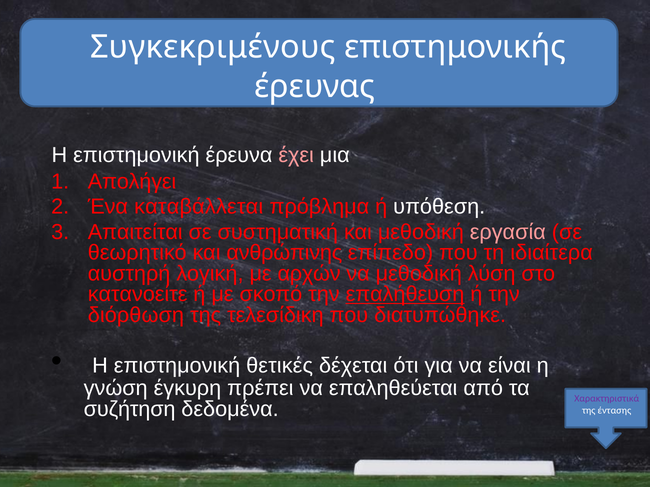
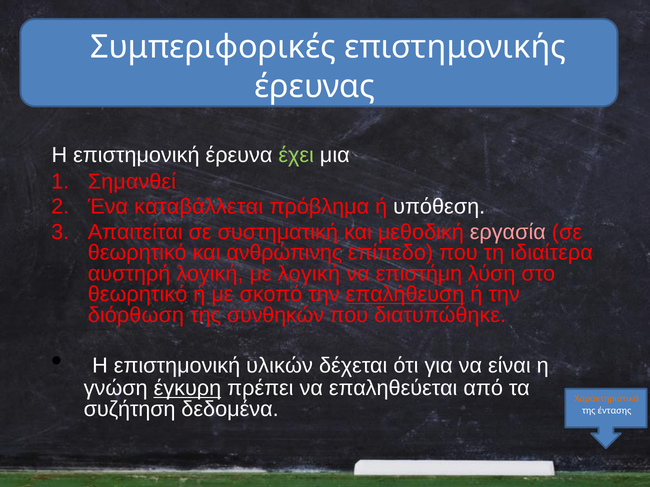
Συγκεκριμένους: Συγκεκριμένους -> Συμπεριφορικές (213, 47)
έχει colour: pink -> light green (296, 155)
Απολήγει: Απολήγει -> Σημανθεί (132, 182)
με αρχών: αρχών -> λογική (309, 274)
να μεθοδική: μεθοδική -> επιστήμη (419, 274)
κατανοείτε: κατανοείτε -> θεωρητικό (138, 295)
τελεσίδικη: τελεσίδικη -> συνθηκών (276, 315)
θετικές: θετικές -> υλικών (280, 366)
έγκυρη underline: none -> present (187, 389)
Χαρακτηριστικά colour: purple -> orange (607, 399)
